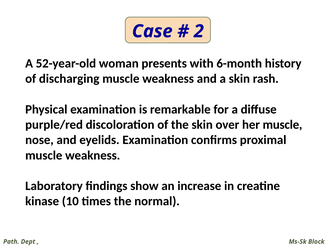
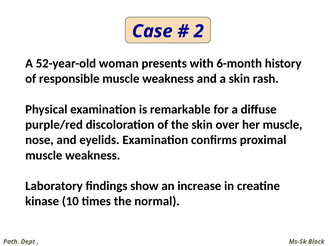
discharging: discharging -> responsible (69, 79)
